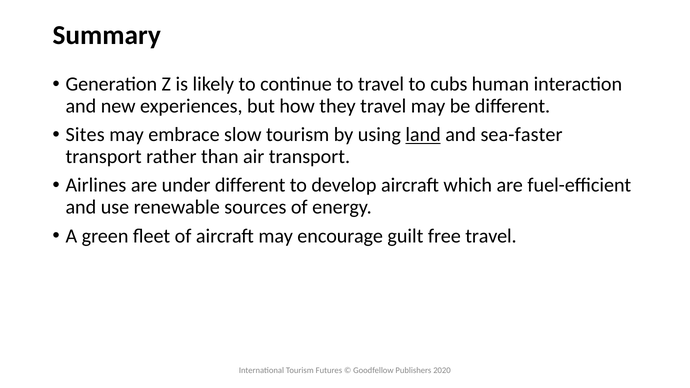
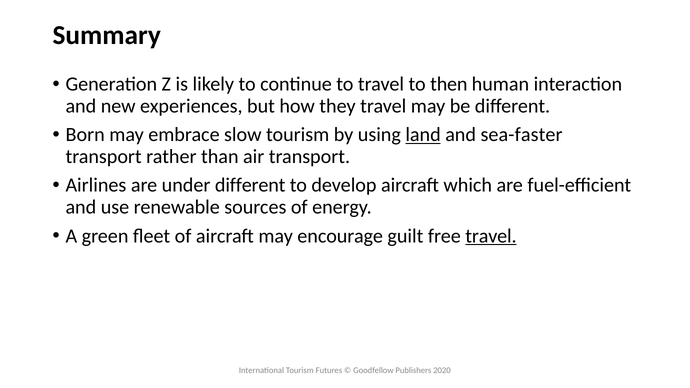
cubs: cubs -> then (449, 84)
Sites: Sites -> Born (85, 135)
travel underline: none -> present (491, 236)
